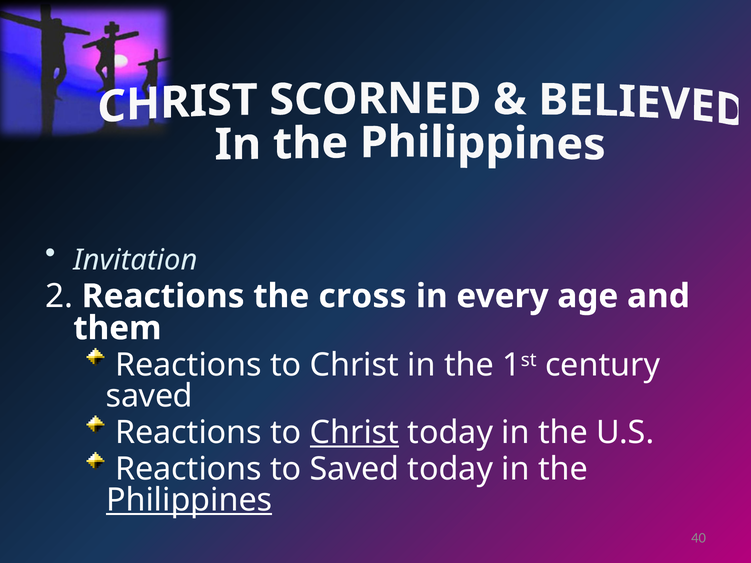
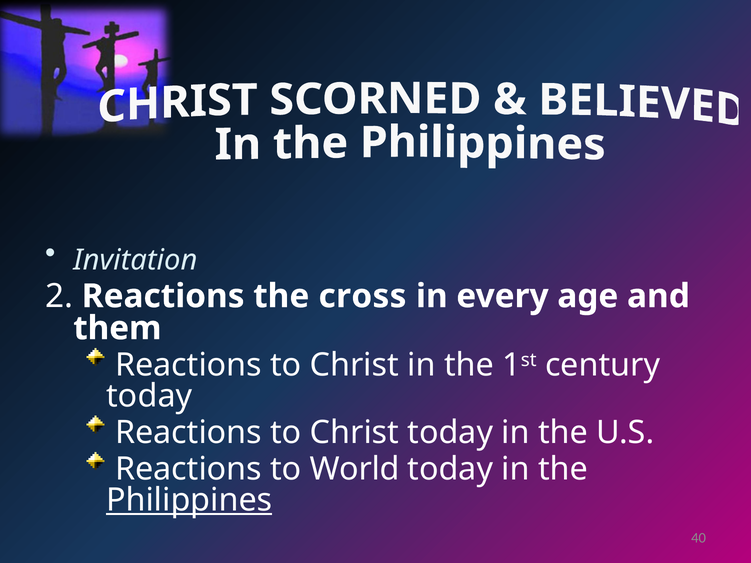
saved: saved -> today (149, 396)
Christ underline: present -> none (354, 433)
to Saved: Saved -> World (355, 469)
